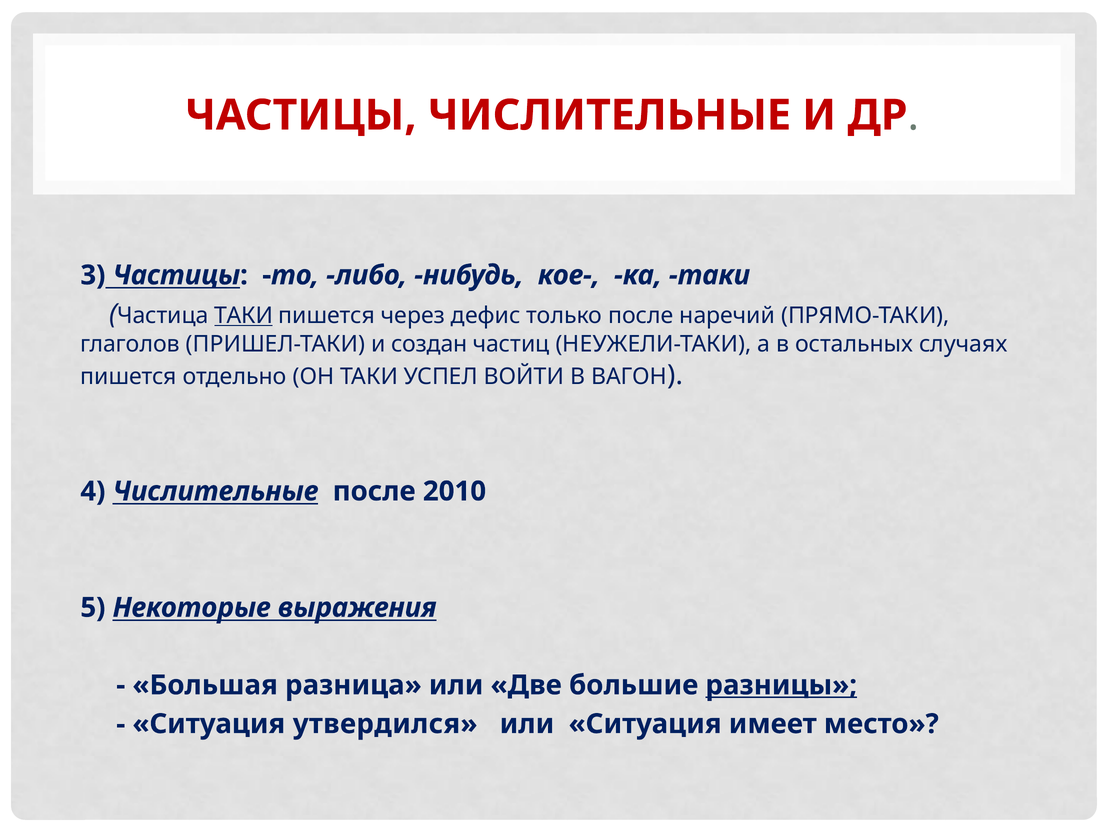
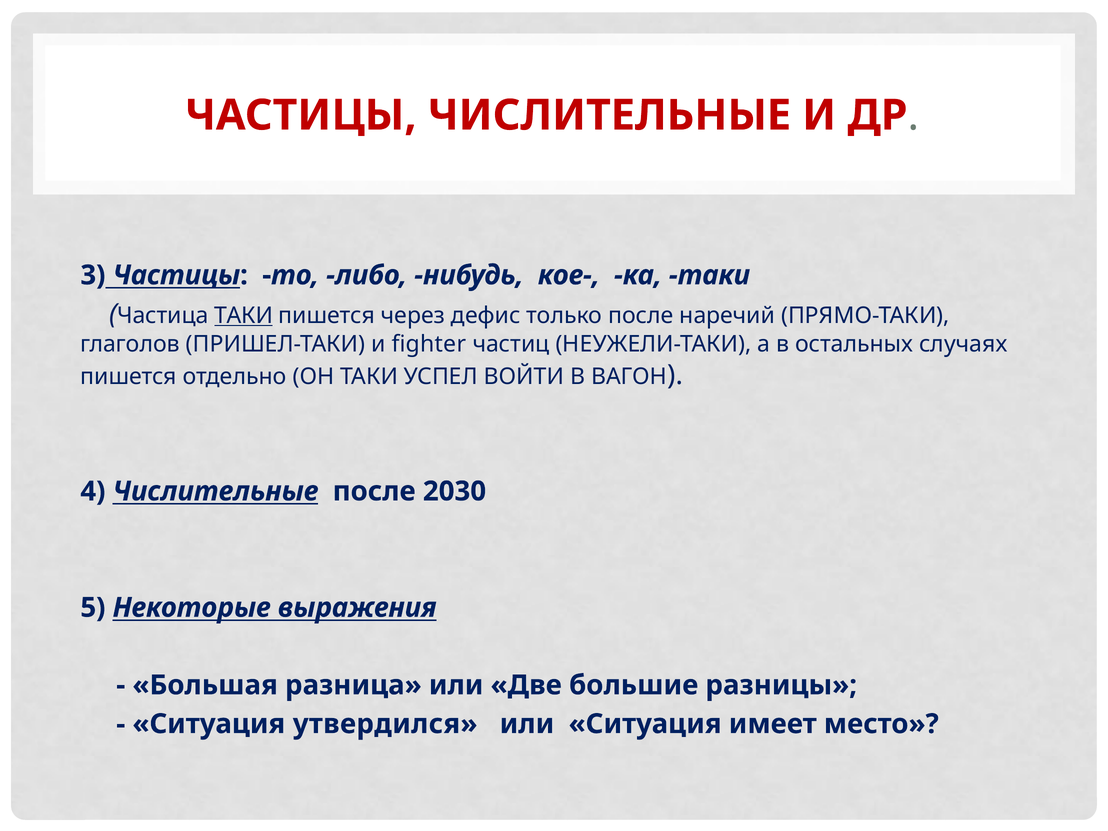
создан: создан -> fighter (429, 344)
2010: 2010 -> 2030 (454, 491)
разницы underline: present -> none (781, 685)
